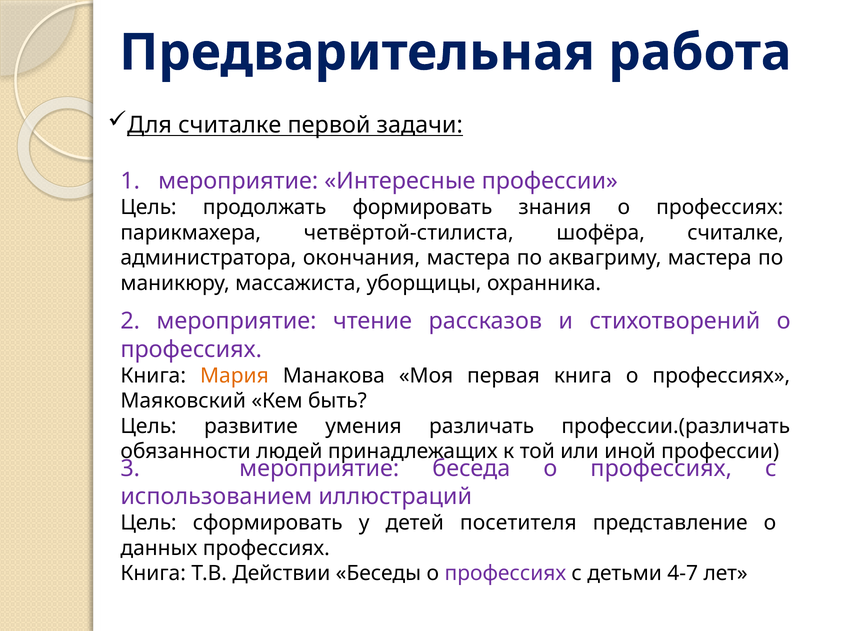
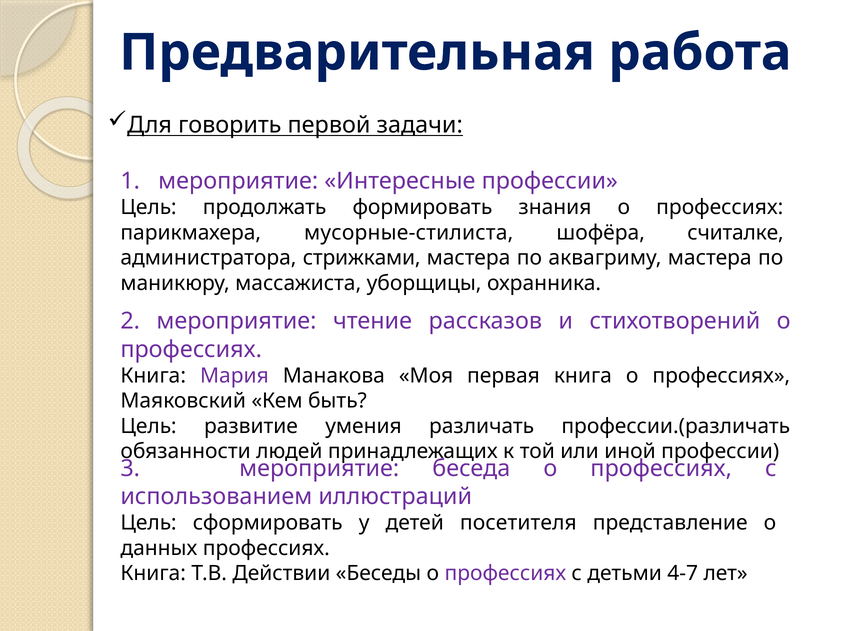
Для считалке: считалке -> говорить (230, 125)
четвёртой-стилиста: четвёртой-стилиста -> мусорные-стилиста (409, 233)
окончания: окончания -> стрижками (362, 258)
Мария colour: orange -> purple (234, 376)
